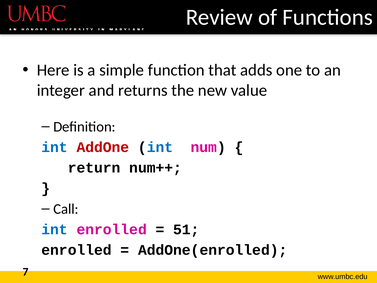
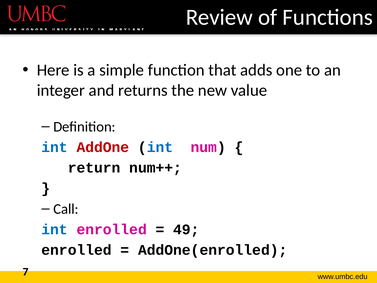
51: 51 -> 49 (186, 229)
